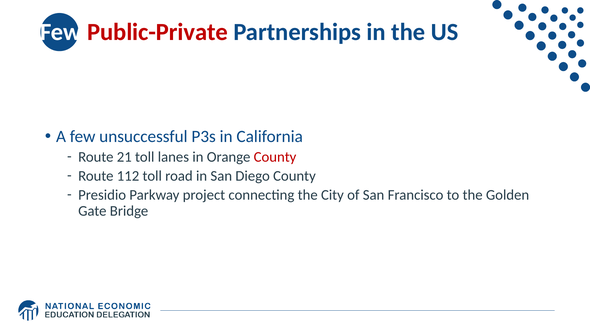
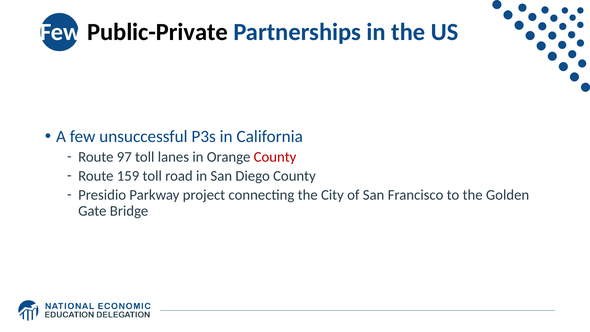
Public-Private colour: red -> black (158, 32)
21: 21 -> 97 (124, 157)
112: 112 -> 159 (128, 176)
